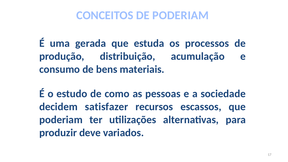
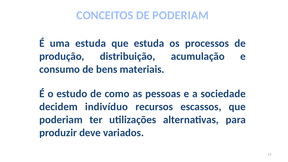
uma gerada: gerada -> estuda (91, 43)
satisfazer: satisfazer -> indivíduo (107, 107)
